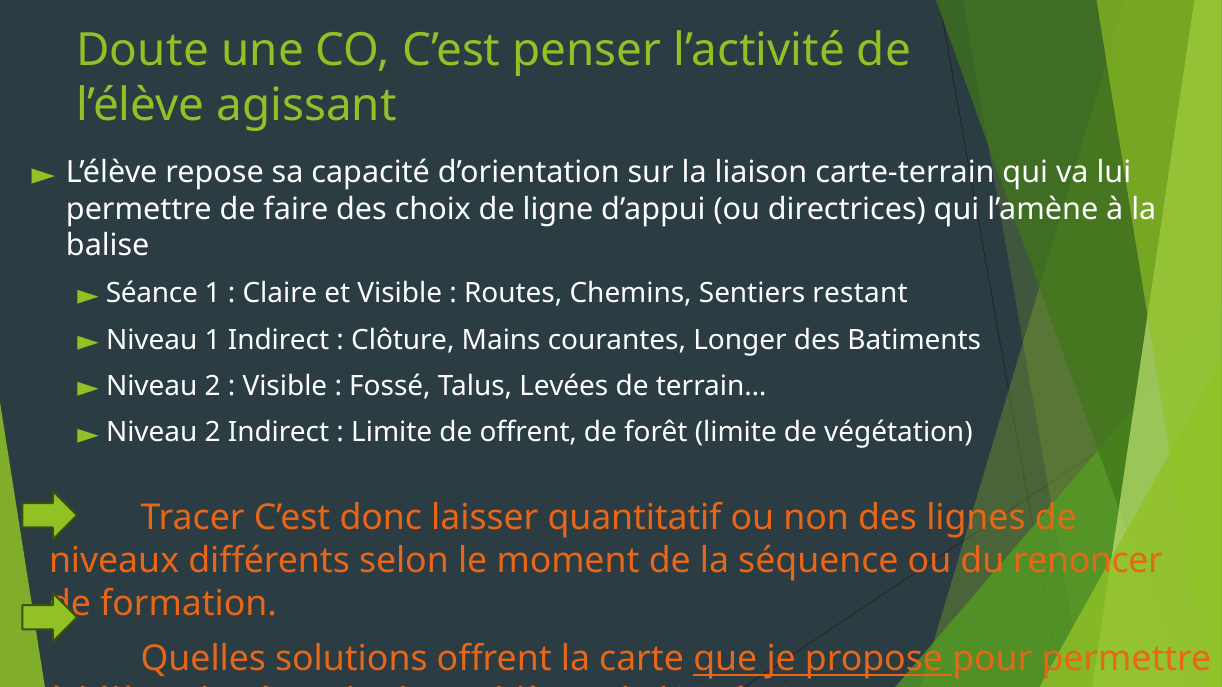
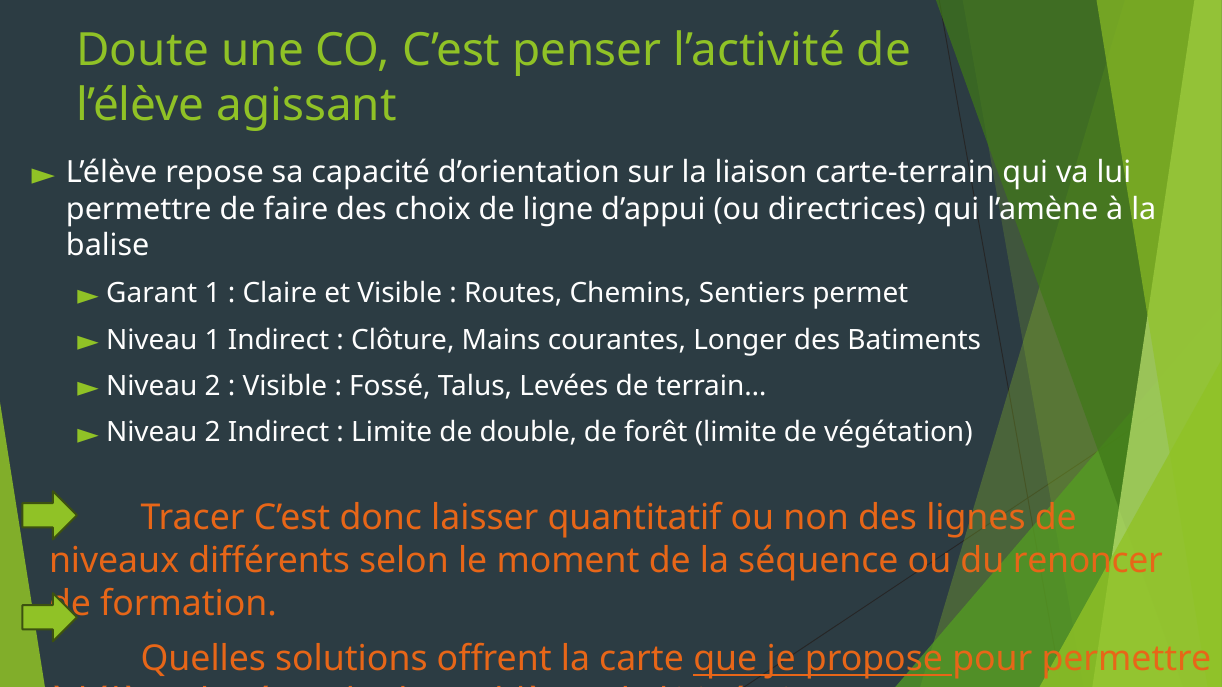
Séance: Séance -> Garant (152, 294)
restant: restant -> permet (860, 294)
de offrent: offrent -> double (528, 433)
